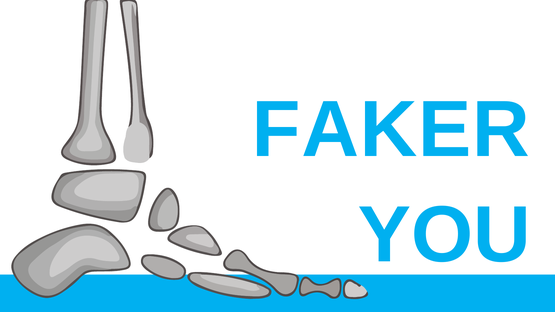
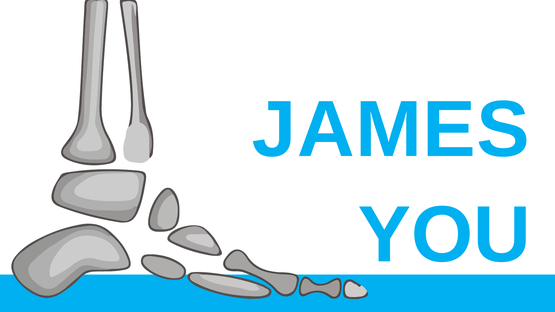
FAKER: FAKER -> JAMES (391, 130)
